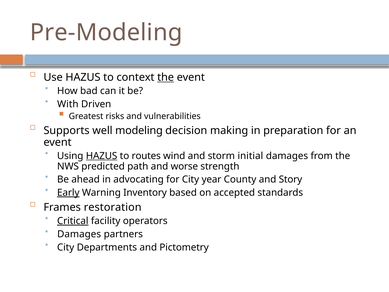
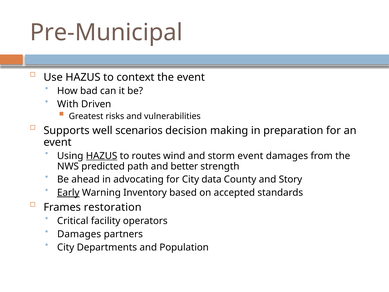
Pre-Modeling: Pre-Modeling -> Pre-Municipal (106, 32)
the underline: present -> none (166, 77)
modeling: modeling -> scenarios (139, 130)
storm initial: initial -> event (250, 156)
worse: worse -> better (184, 166)
year: year -> data (211, 179)
Critical underline: present -> none (73, 221)
Pictometry: Pictometry -> Population (184, 247)
